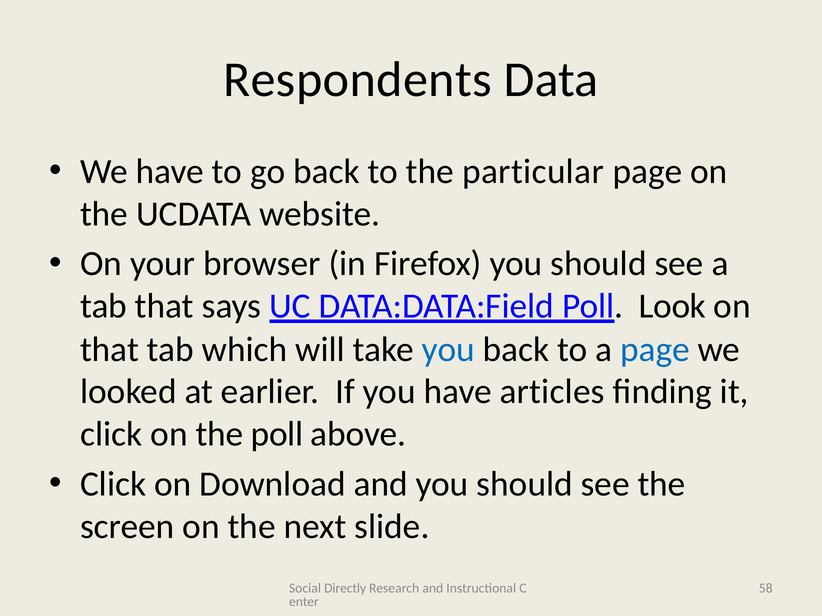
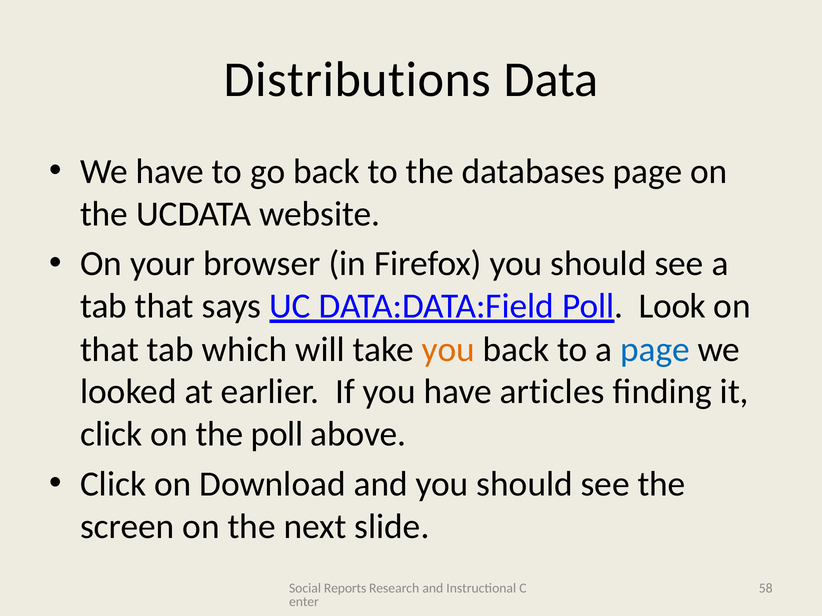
Respondents: Respondents -> Distributions (357, 80)
particular: particular -> databases (533, 172)
you colour: blue -> orange (448, 350)
Directly: Directly -> Reports (345, 589)
